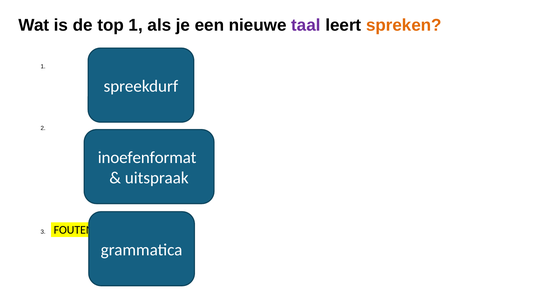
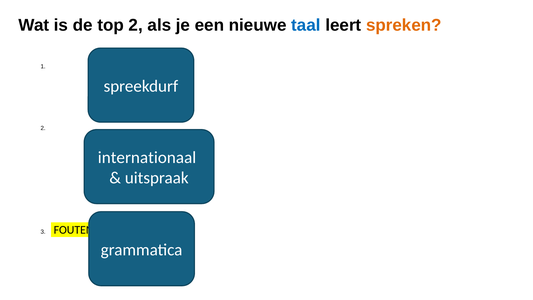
top 1: 1 -> 2 (136, 25)
taal colour: purple -> blue (306, 25)
inoefenformat: inoefenformat -> internationaal (147, 157)
